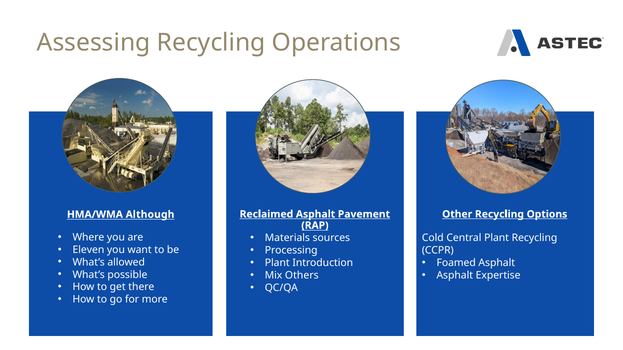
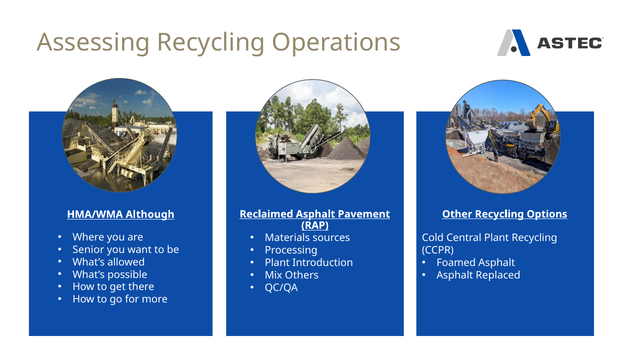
Eleven: Eleven -> Senior (88, 250)
Expertise: Expertise -> Replaced (498, 276)
